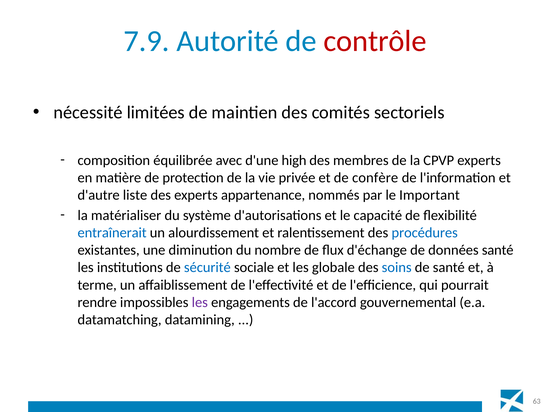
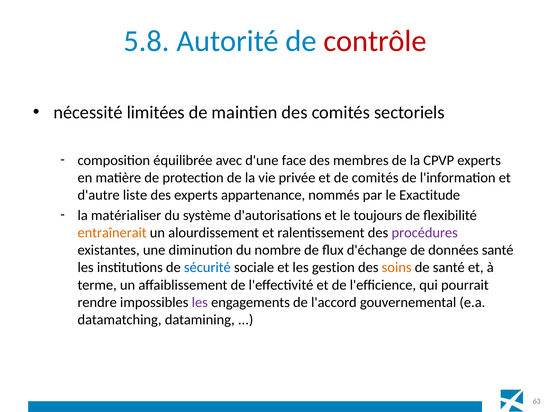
7.9: 7.9 -> 5.8 (147, 41)
high: high -> face (294, 160)
de confère: confère -> comités (375, 178)
Important: Important -> Exactitude (430, 195)
capacité: capacité -> toujours (378, 215)
entraînerait colour: blue -> orange (112, 233)
procédures colour: blue -> purple (425, 233)
globale: globale -> gestion (333, 267)
soins colour: blue -> orange (397, 267)
